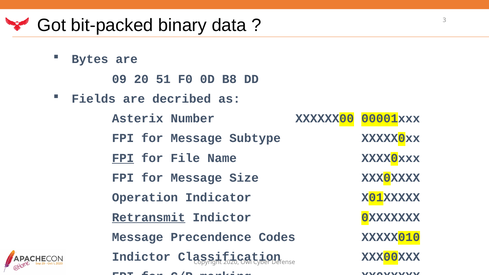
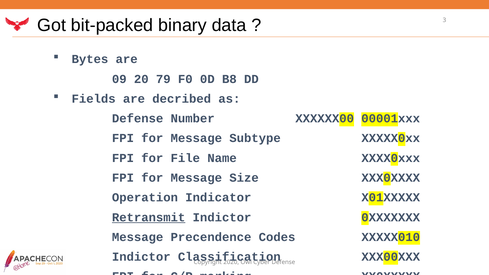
51: 51 -> 79 (163, 79)
Asterix: Asterix -> Defense (138, 119)
FPI underline: present -> none (123, 158)
